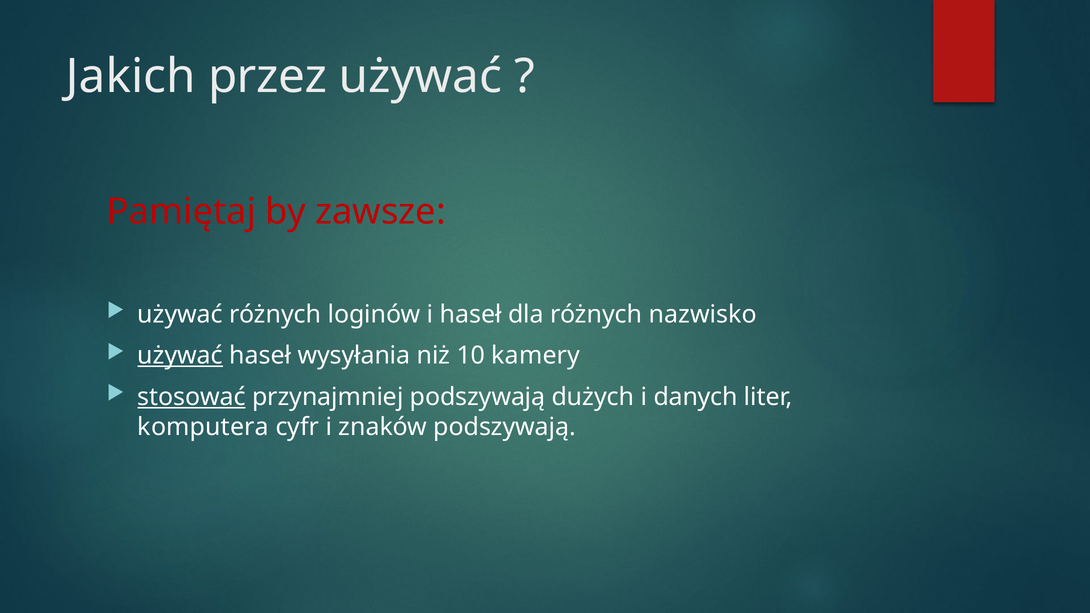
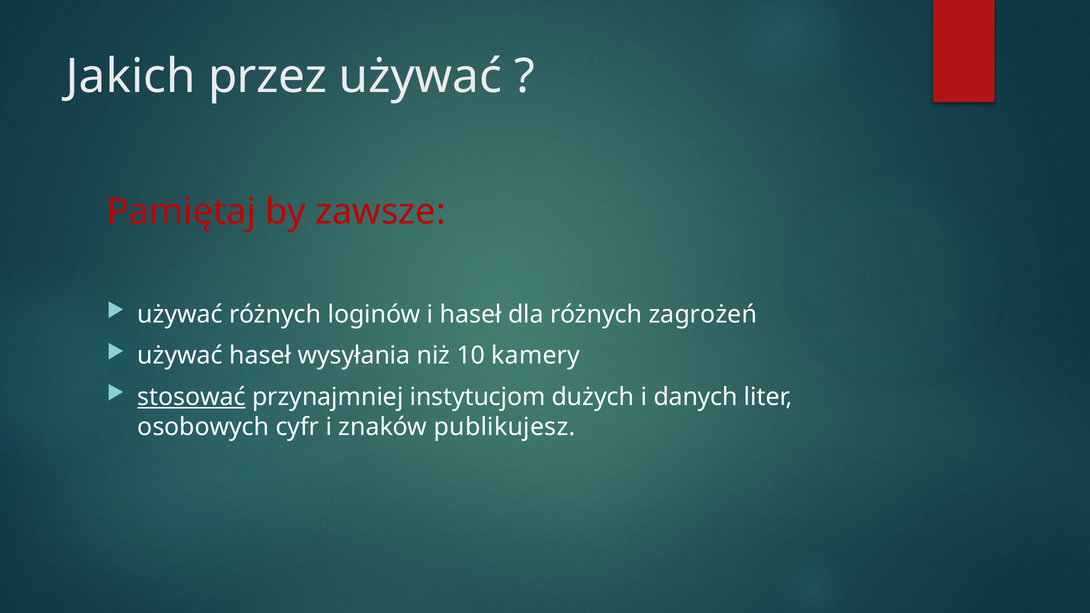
nazwisko: nazwisko -> zagrożeń (703, 314)
używać underline: present -> none (180, 356)
przynajmniej podszywają: podszywają -> instytucjom (478, 397)
komputera: komputera -> osobowych (203, 427)
znaków podszywają: podszywają -> publikujesz (504, 427)
